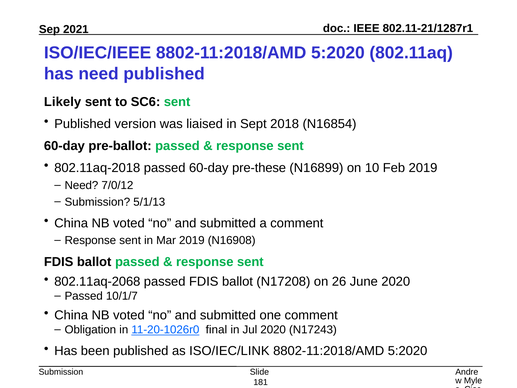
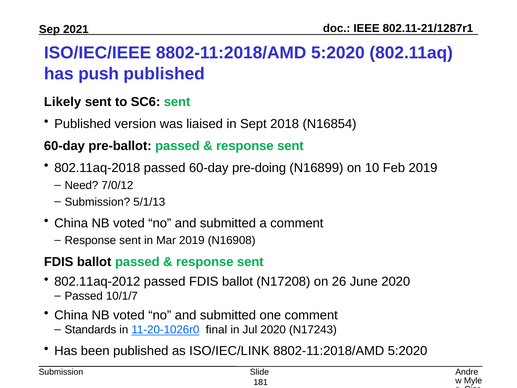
has need: need -> push (99, 74)
pre-these: pre-these -> pre-doing (259, 168)
802.11aq-2068: 802.11aq-2068 -> 802.11aq-2012 (97, 281)
Obligation: Obligation -> Standards (90, 330)
